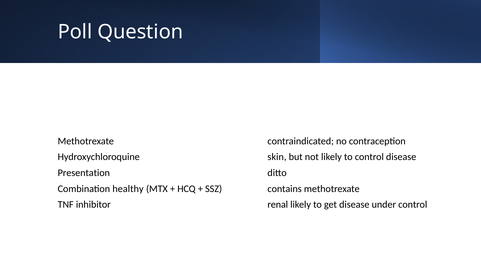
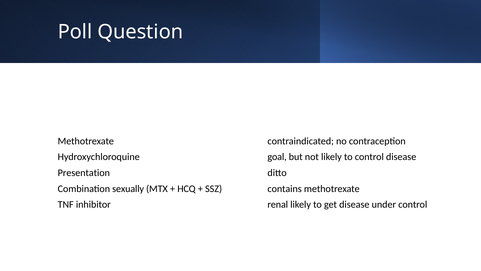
skin: skin -> goal (277, 157)
healthy: healthy -> sexually (128, 188)
